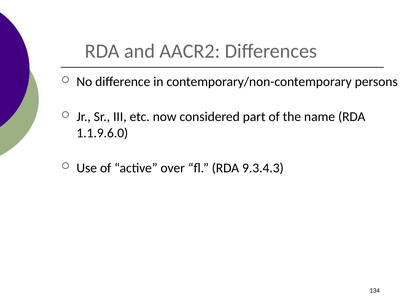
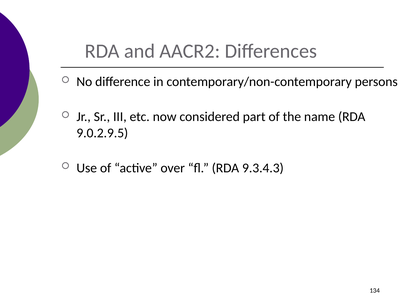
1.1.9.6.0: 1.1.9.6.0 -> 9.0.2.9.5 (102, 133)
